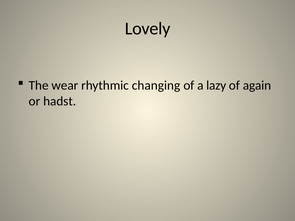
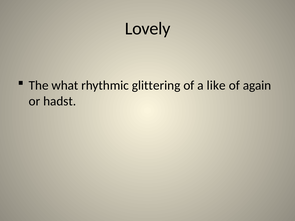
wear: wear -> what (65, 86)
changing: changing -> glittering (156, 86)
lazy: lazy -> like (216, 86)
